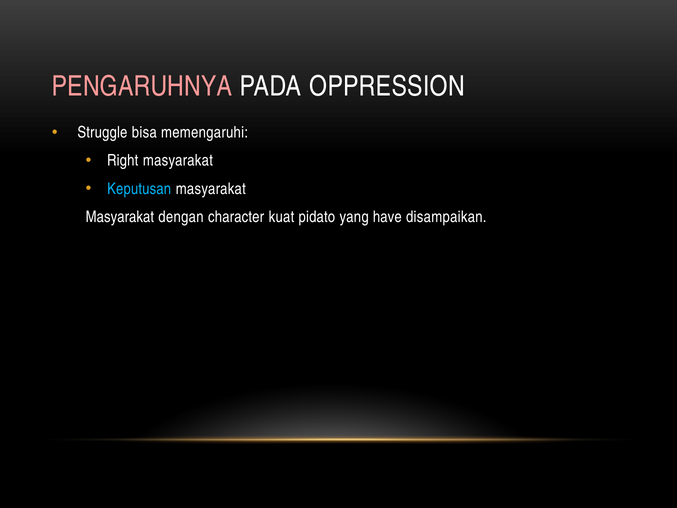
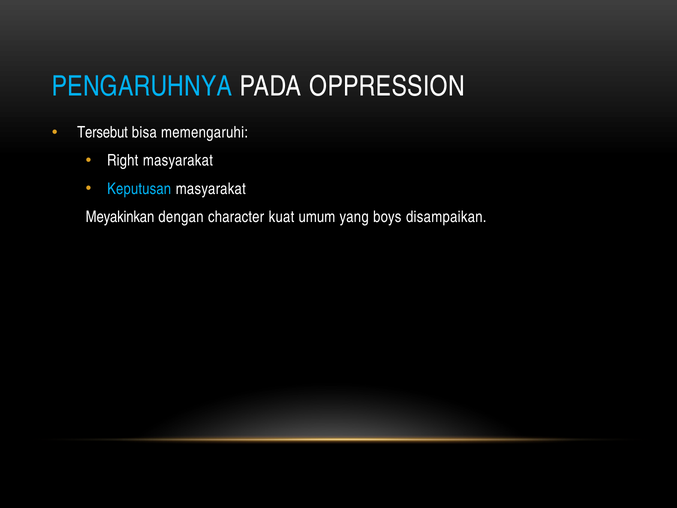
PENGARUHNYA colour: pink -> light blue (142, 87)
Struggle: Struggle -> Tersebut (103, 133)
Masyarakat: Masyarakat -> Meyakinkan (120, 217)
pidato: pidato -> umum (317, 217)
have: have -> boys (387, 217)
